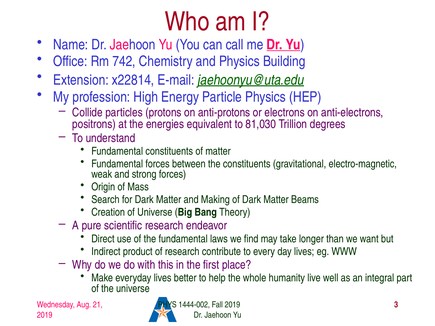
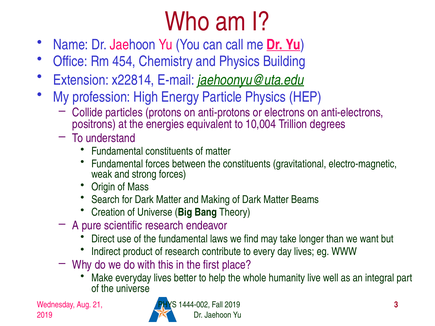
742: 742 -> 454 (124, 62)
81,030: 81,030 -> 10,004 (261, 124)
